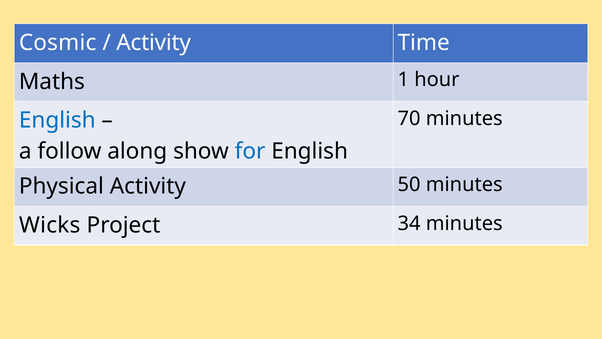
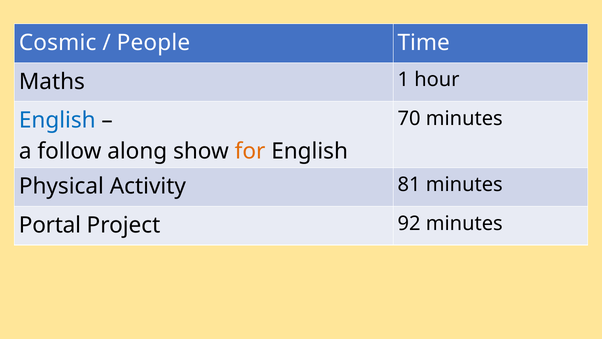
Activity: Activity -> People (153, 43)
for colour: blue -> orange (250, 151)
50: 50 -> 81 (409, 184)
Wicks: Wicks -> Portal (50, 225)
34: 34 -> 92 (409, 223)
